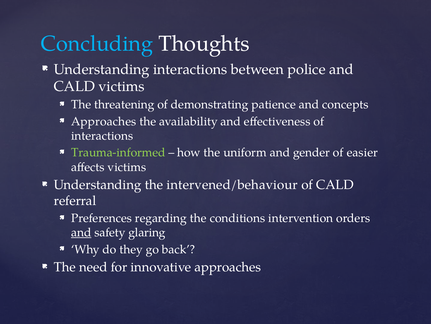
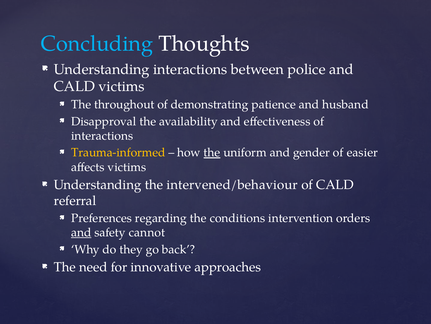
threatening: threatening -> throughout (124, 104)
concepts: concepts -> husband (345, 104)
Approaches: Approaches -> Disapproval (104, 121)
Trauma-informed colour: light green -> yellow (118, 152)
the underline: none -> present (212, 152)
glaring: glaring -> cannot (147, 232)
